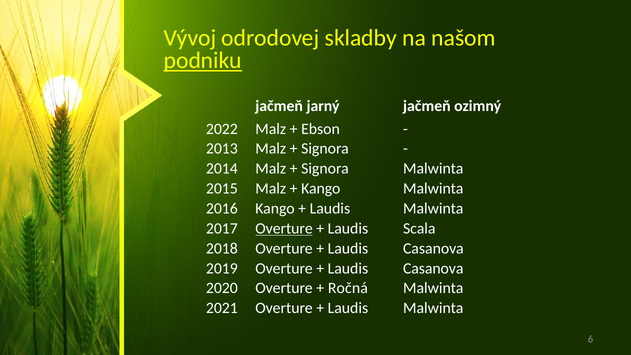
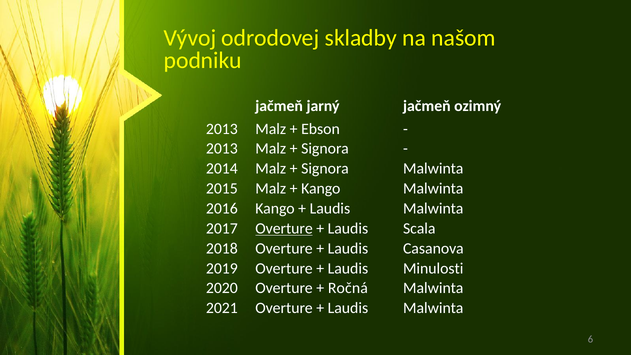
podniku underline: present -> none (203, 61)
2022: 2022 -> 2013 (222, 129)
Casanova: Casanova -> Minulosti (433, 268)
